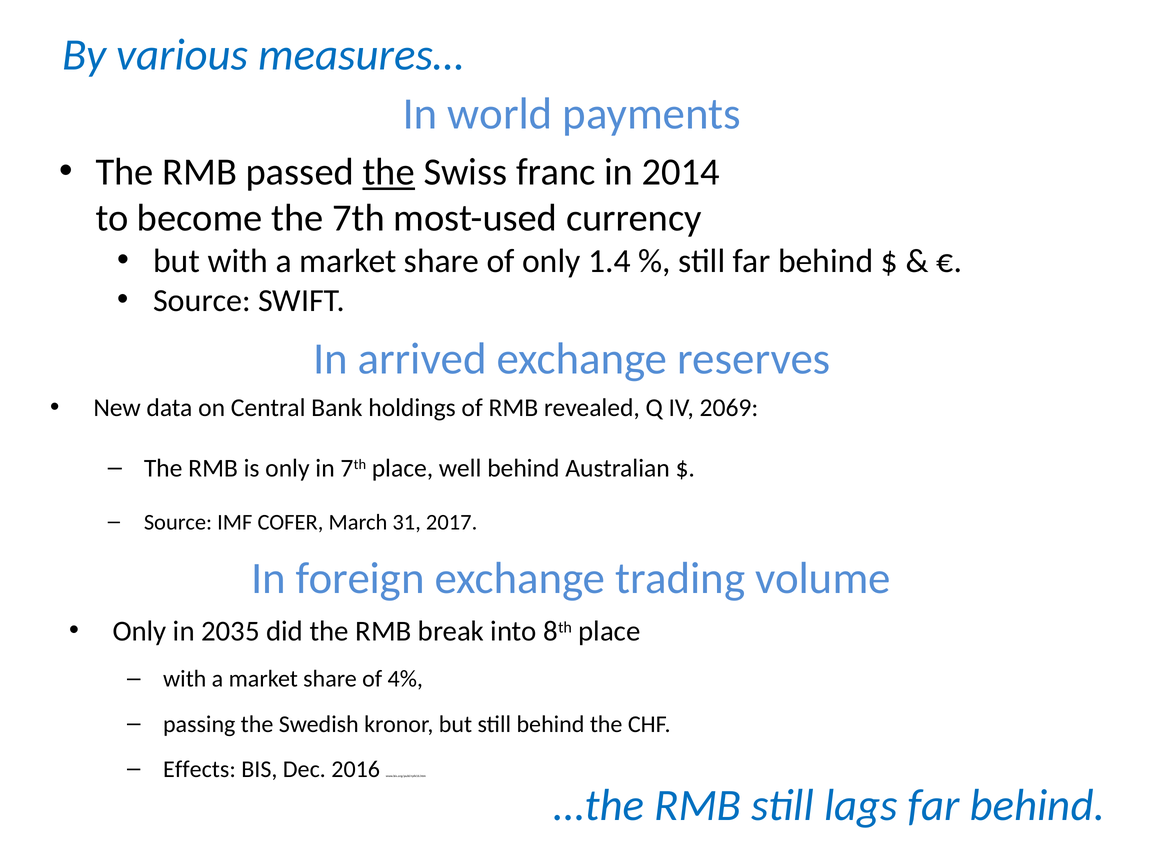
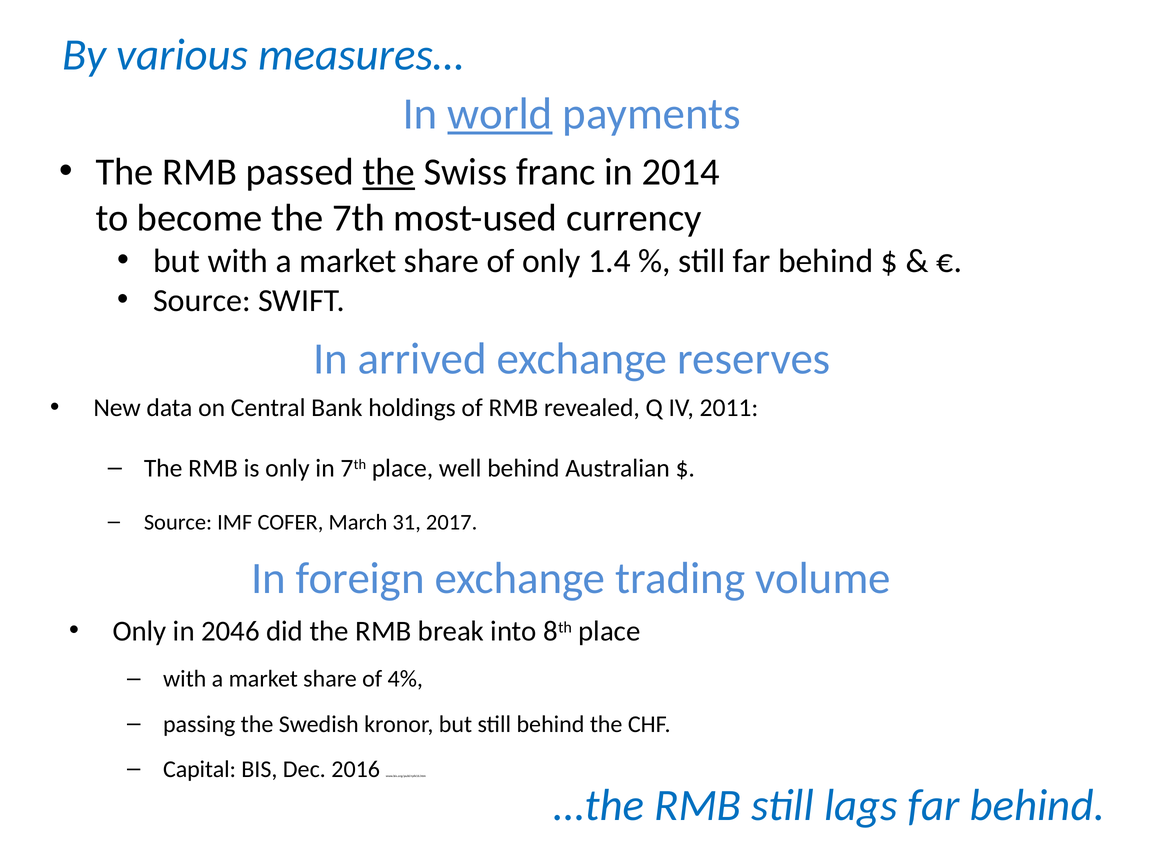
world underline: none -> present (500, 114)
2069: 2069 -> 2011 (729, 408)
2035: 2035 -> 2046 (230, 631)
Effects: Effects -> Capital (200, 769)
